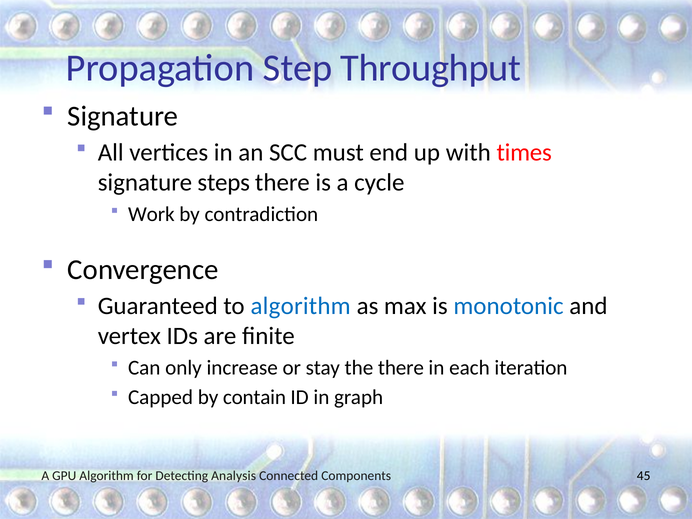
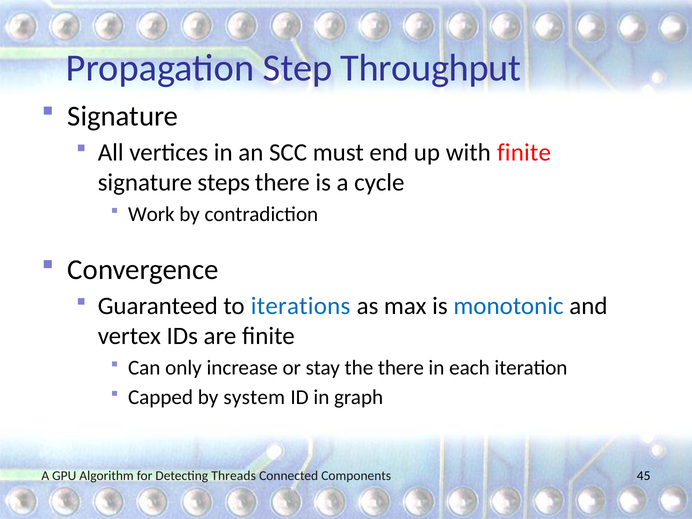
with times: times -> finite (524, 153)
to algorithm: algorithm -> iterations (301, 306)
contain: contain -> system (254, 397)
Analysis: Analysis -> Threads (234, 476)
